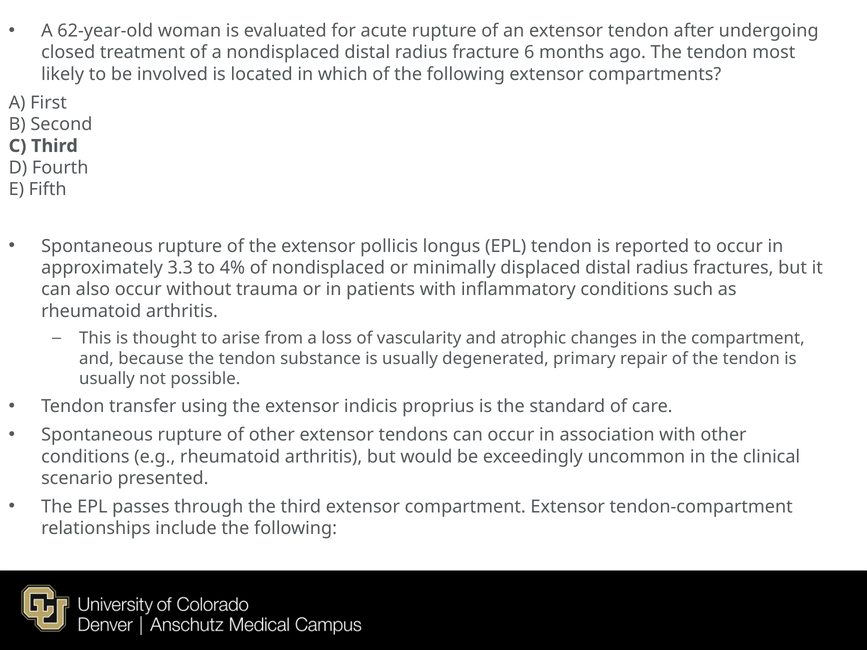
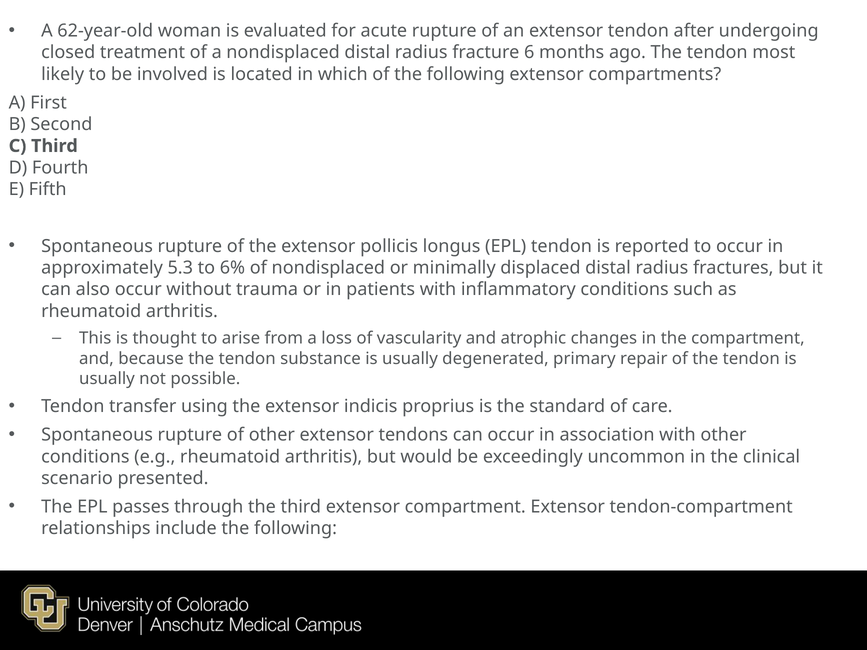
3.3: 3.3 -> 5.3 (180, 268)
4%: 4% -> 6% (232, 268)
